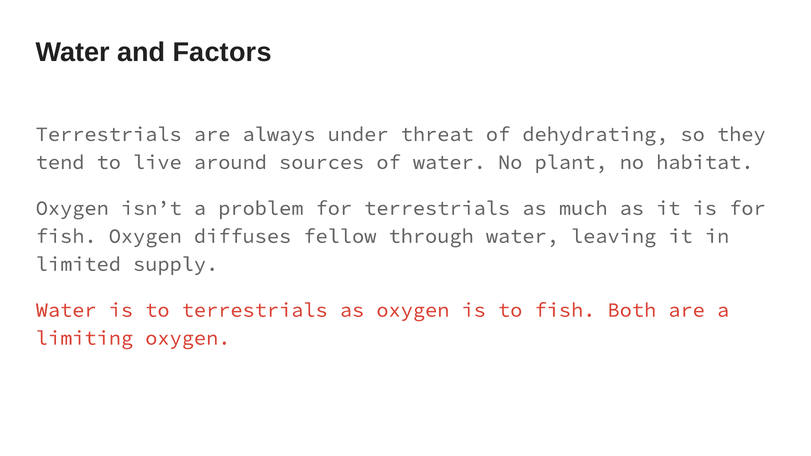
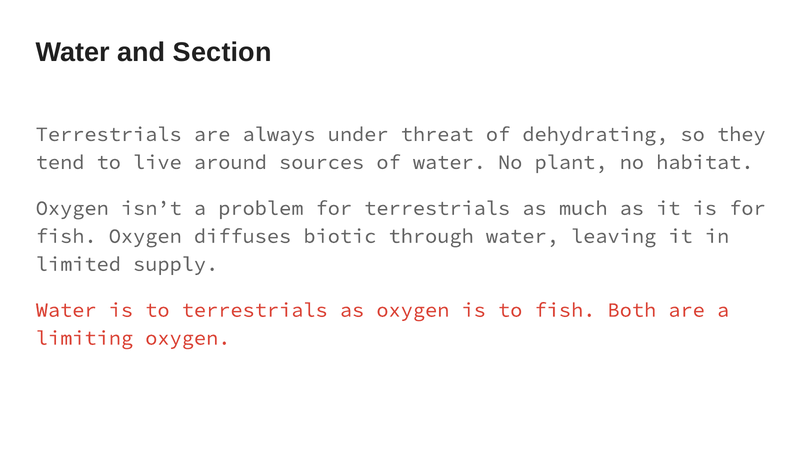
Factors: Factors -> Section (222, 52)
fellow: fellow -> biotic (340, 236)
